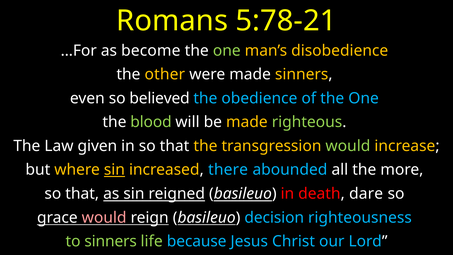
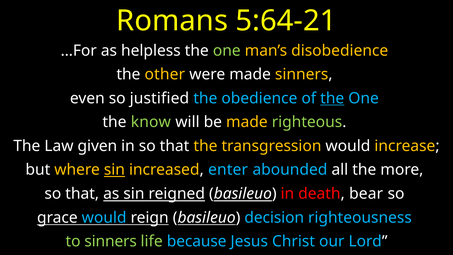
5:78-21: 5:78-21 -> 5:64-21 (286, 21)
become: become -> helpless (151, 51)
believed: believed -> justified (159, 98)
the underline: none -> present (332, 98)
blood: blood -> know (151, 122)
would colour: light green -> white (348, 146)
there: there -> enter (228, 170)
dare: dare -> bear (366, 194)
would colour: pink -> light blue (104, 217)
